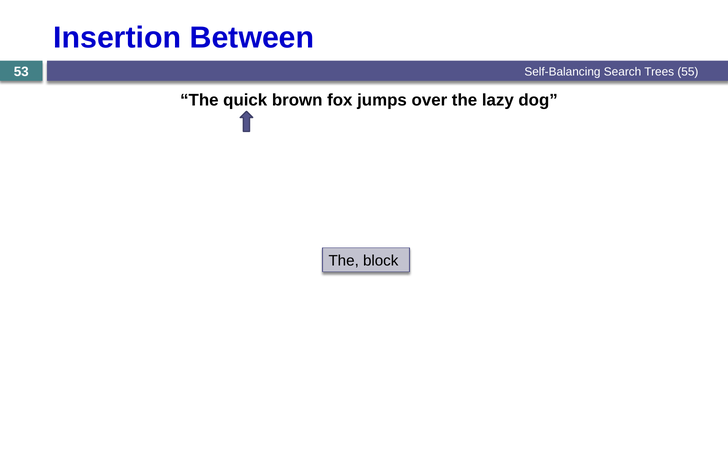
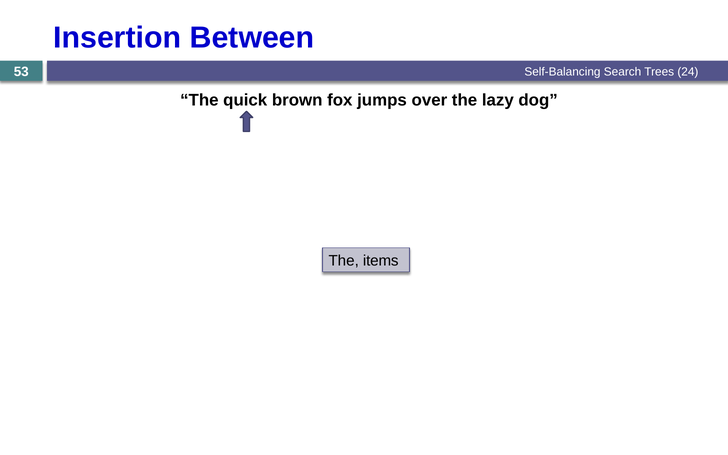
55: 55 -> 24 (688, 72)
block: block -> items (381, 261)
